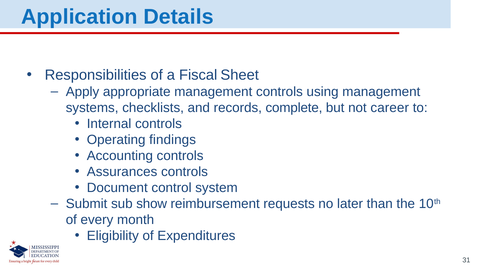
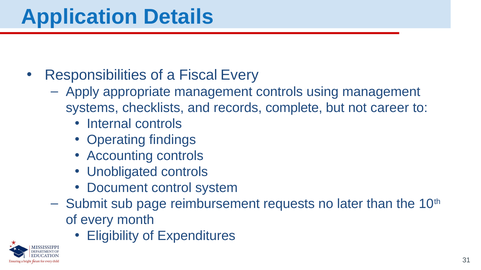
Fiscal Sheet: Sheet -> Every (240, 75)
Assurances: Assurances -> Unobligated (122, 172)
show: show -> page (152, 204)
